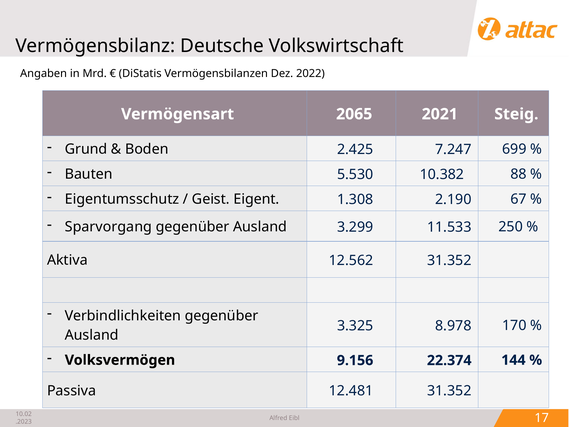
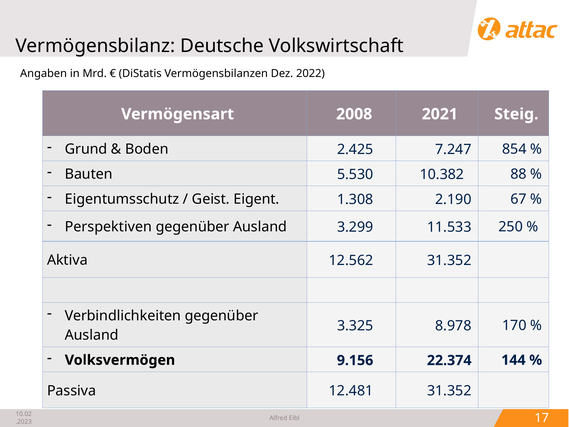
2065: 2065 -> 2008 (354, 114)
699: 699 -> 854 (514, 149)
Sparvorgang: Sparvorgang -> Perspektiven (108, 227)
